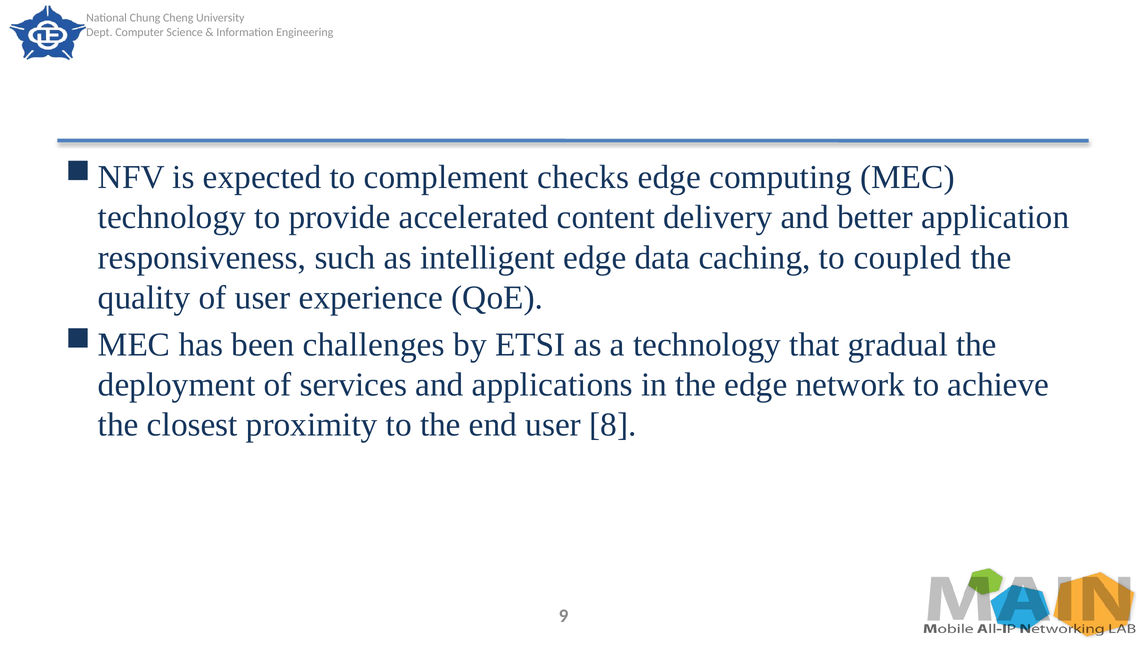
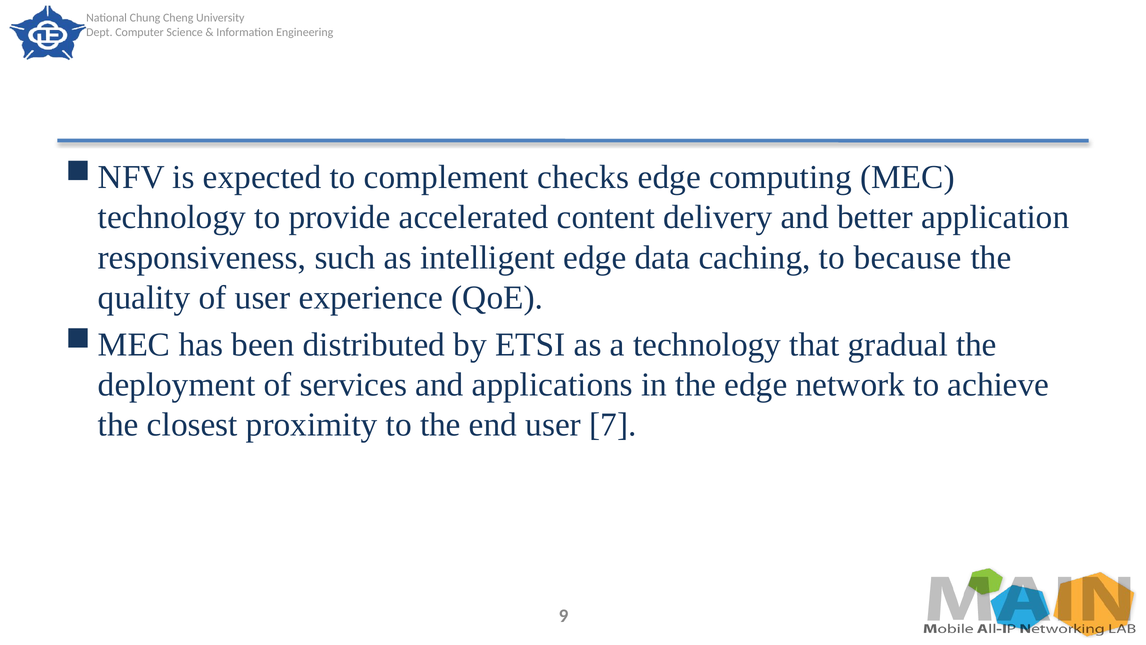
coupled: coupled -> because (907, 257)
challenges: challenges -> distributed (374, 344)
8: 8 -> 7 (613, 425)
